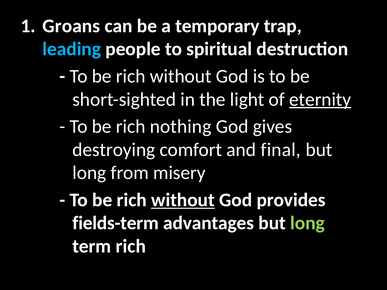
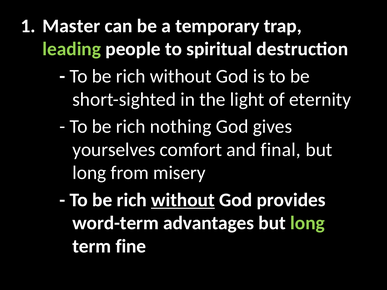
Groans: Groans -> Master (71, 26)
leading colour: light blue -> light green (72, 49)
eternity underline: present -> none (320, 99)
destroying: destroying -> yourselves (114, 150)
fields-term: fields-term -> word-term (116, 223)
term rich: rich -> fine (131, 247)
